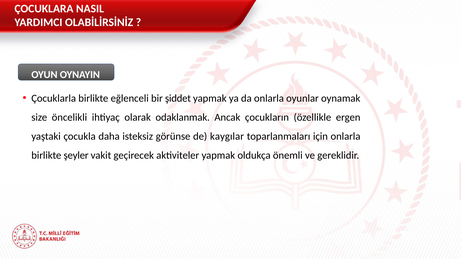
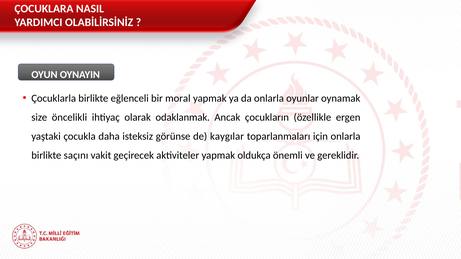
şiddet: şiddet -> moral (178, 98)
şeyler: şeyler -> saçını (76, 156)
